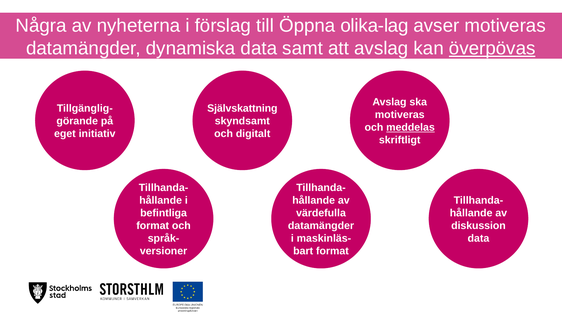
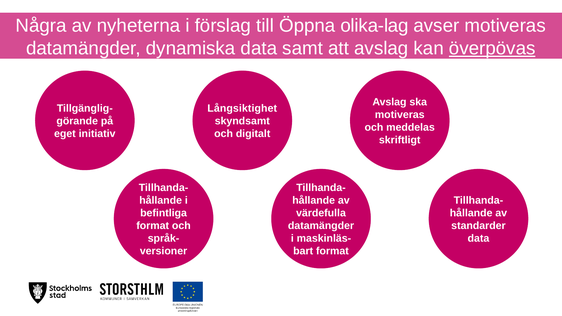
Självskattning: Självskattning -> Långsiktighet (242, 109)
meddelas underline: present -> none (411, 127)
diskussion: diskussion -> standarder (478, 226)
